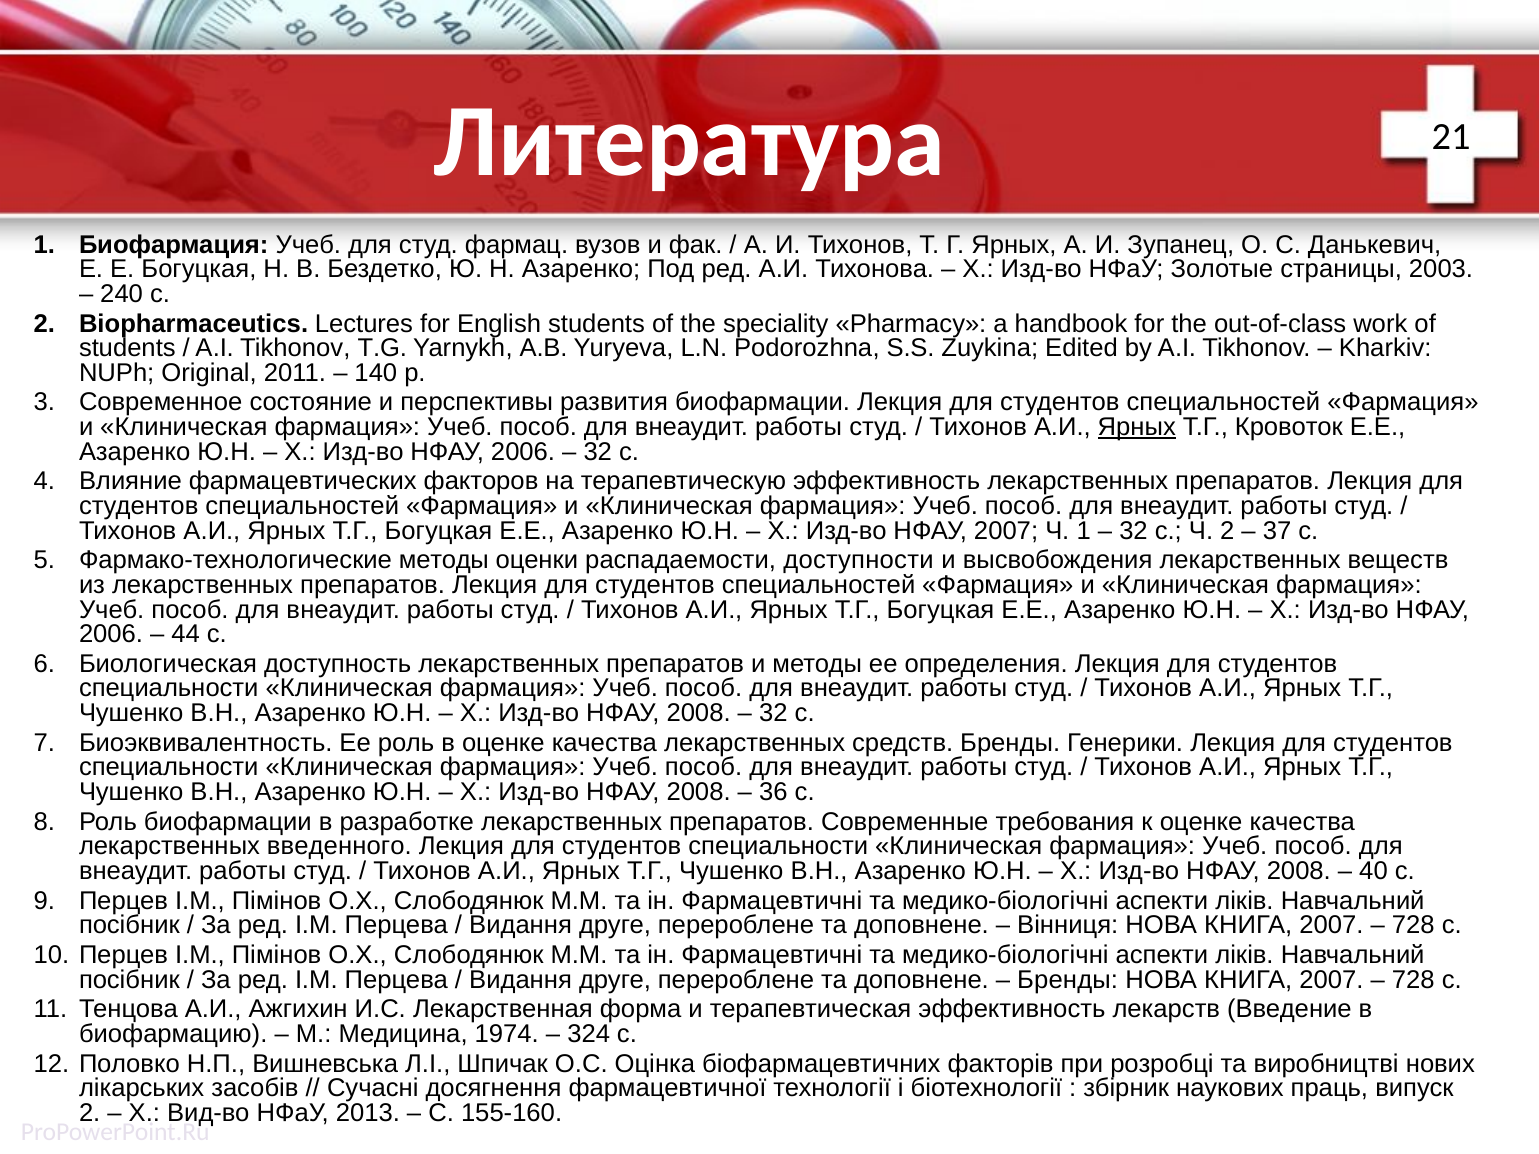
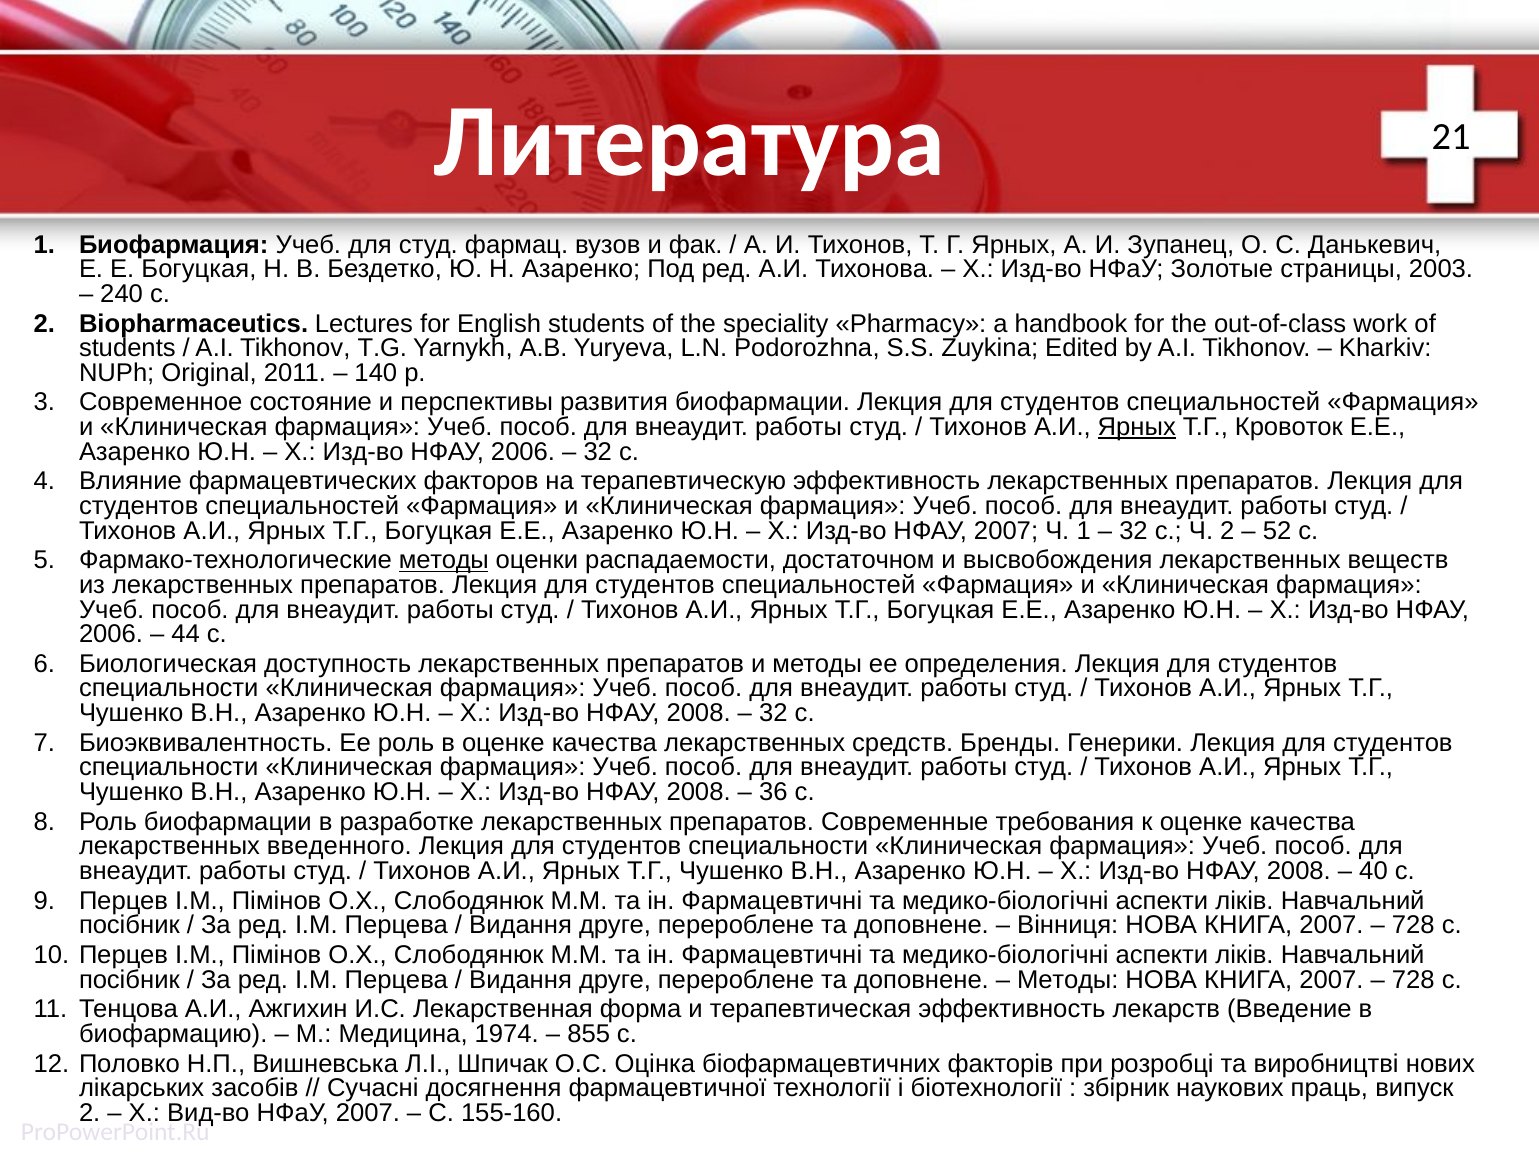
37: 37 -> 52 (1277, 531)
методы underline: none -> present (444, 560)
доступности: доступности -> достаточном (859, 560)
Бренды: Бренды -> Методы (1068, 980)
324: 324 -> 855 (589, 1034)
Вид-во НФаУ 2013: 2013 -> 2007 (368, 1113)
